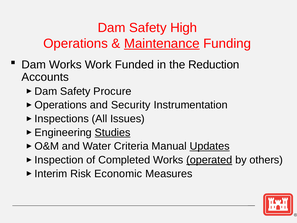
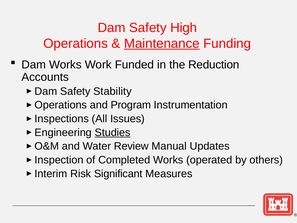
Procure: Procure -> Stability (112, 91)
Security: Security -> Program (131, 105)
Criteria: Criteria -> Review (131, 146)
Updates underline: present -> none (210, 146)
operated underline: present -> none (209, 160)
Economic: Economic -> Significant (118, 174)
